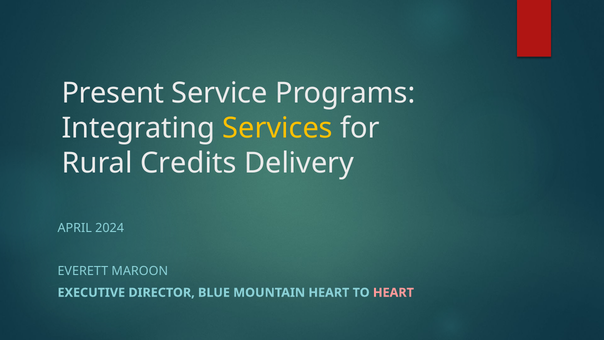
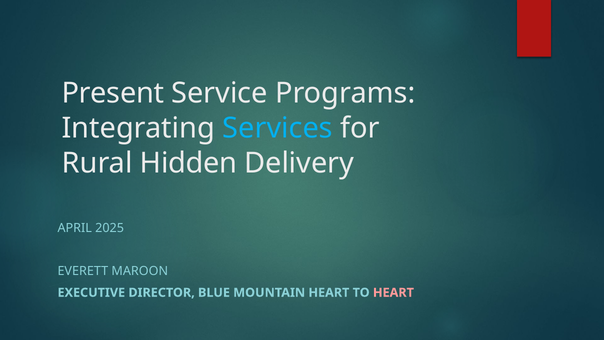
Services colour: yellow -> light blue (278, 128)
Credits: Credits -> Hidden (189, 163)
2024: 2024 -> 2025 (110, 228)
